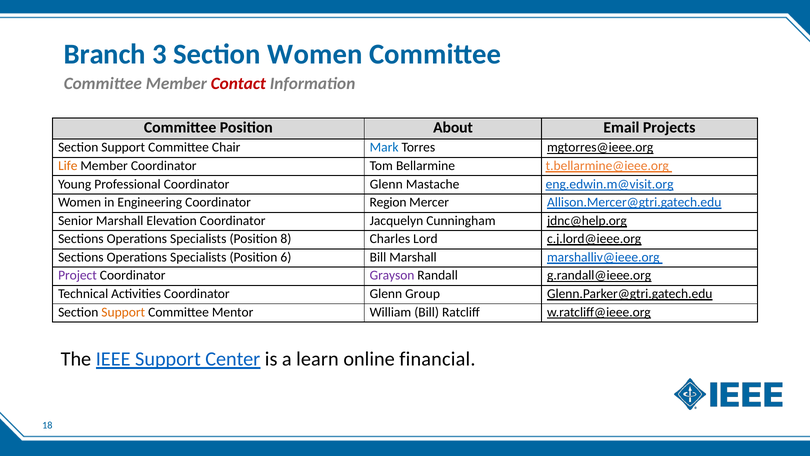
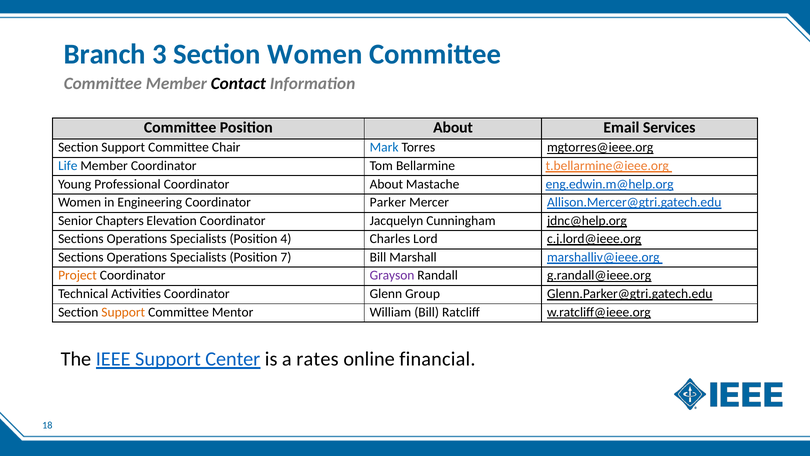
Contact colour: red -> black (238, 83)
Projects: Projects -> Services (669, 127)
Life colour: orange -> blue (68, 166)
Professional Coordinator Glenn: Glenn -> About (386, 184)
eng.edwin.m@visit.org: eng.edwin.m@visit.org -> eng.edwin.m@help.org (610, 184)
Region: Region -> Parker (388, 202)
Senior Marshall: Marshall -> Chapters (120, 220)
8: 8 -> 4 (286, 239)
6: 6 -> 7 (286, 257)
Project colour: purple -> orange (77, 275)
learn: learn -> rates (317, 359)
